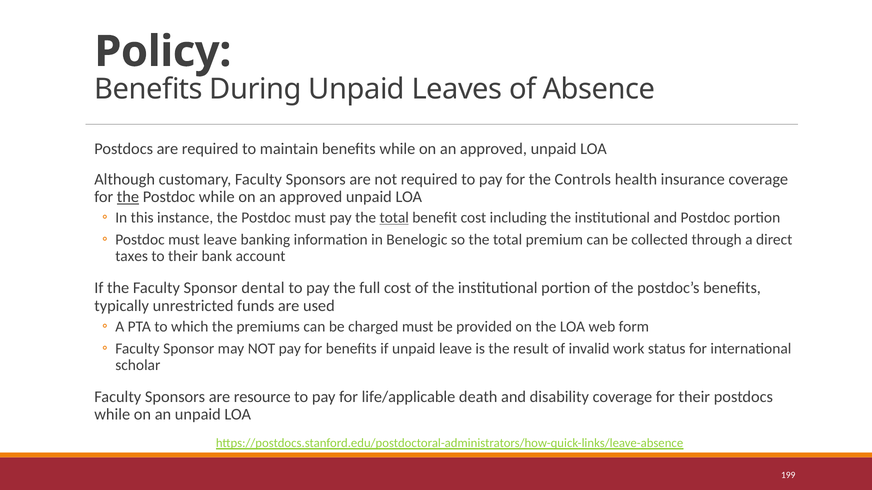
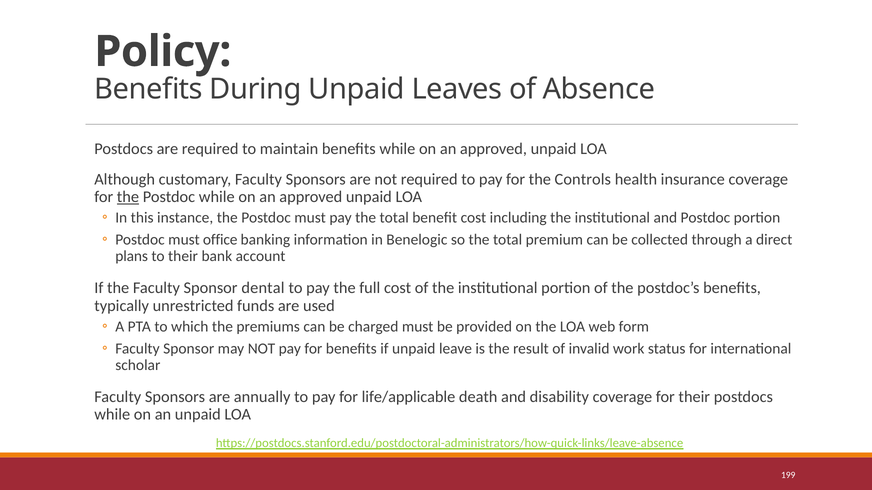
total underline: present -> none (394, 218)
must leave: leave -> office (220, 240)
taxes: taxes -> plans (132, 257)
resource: resource -> annually (262, 397)
